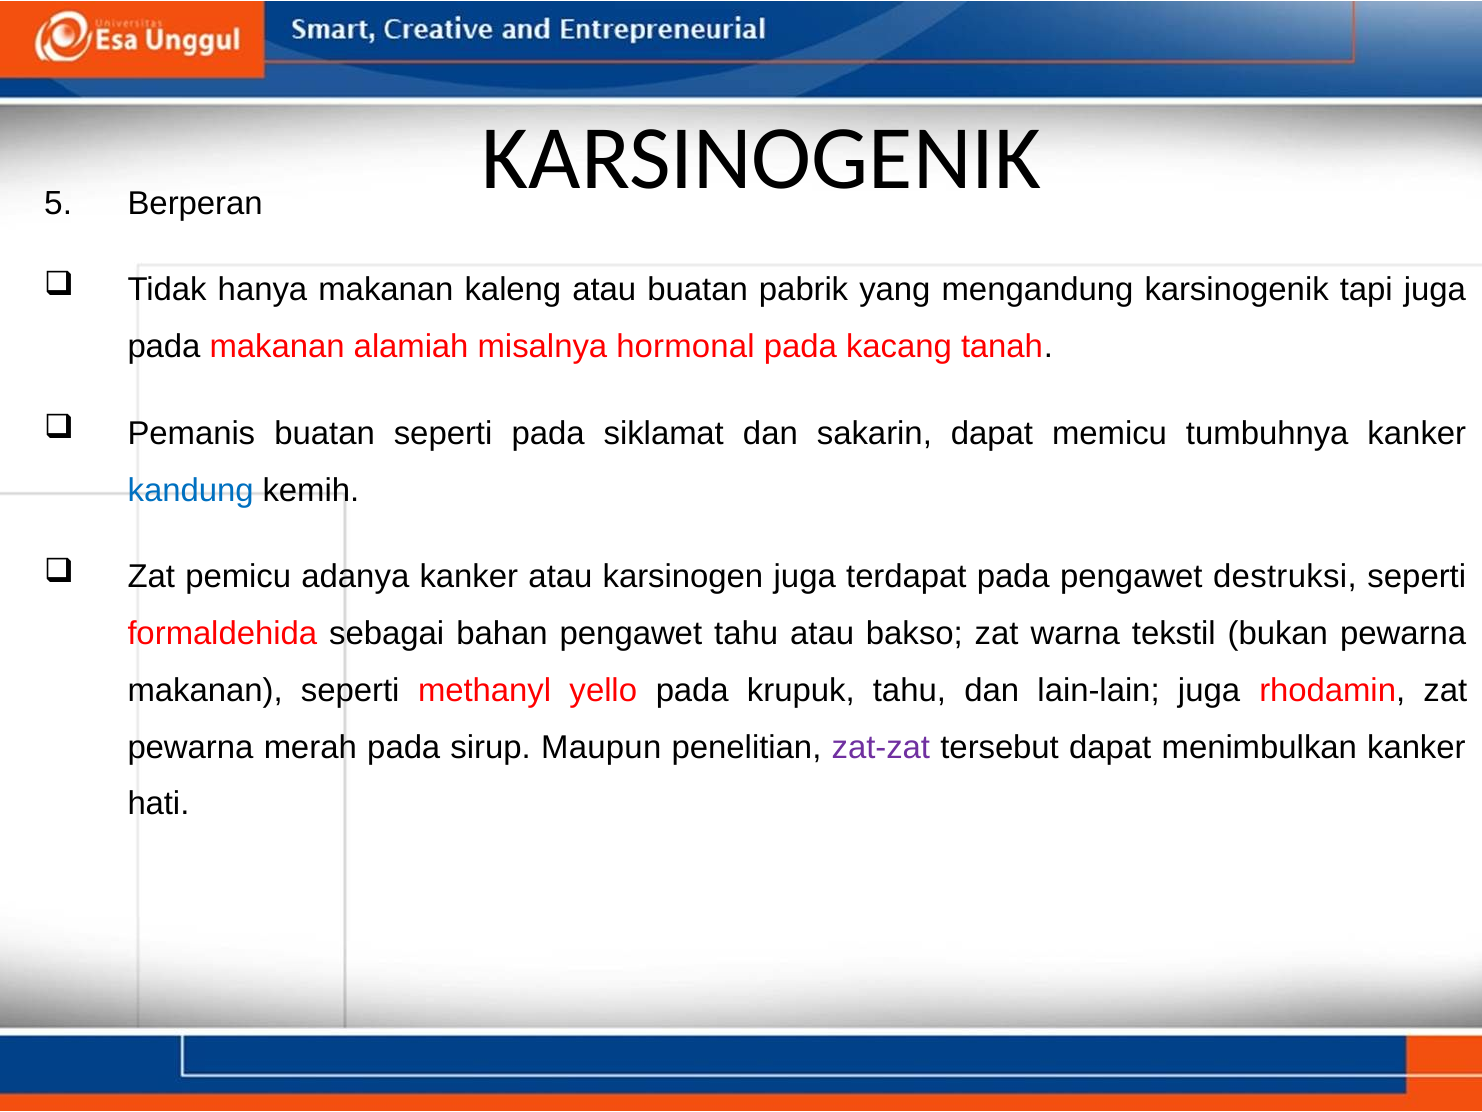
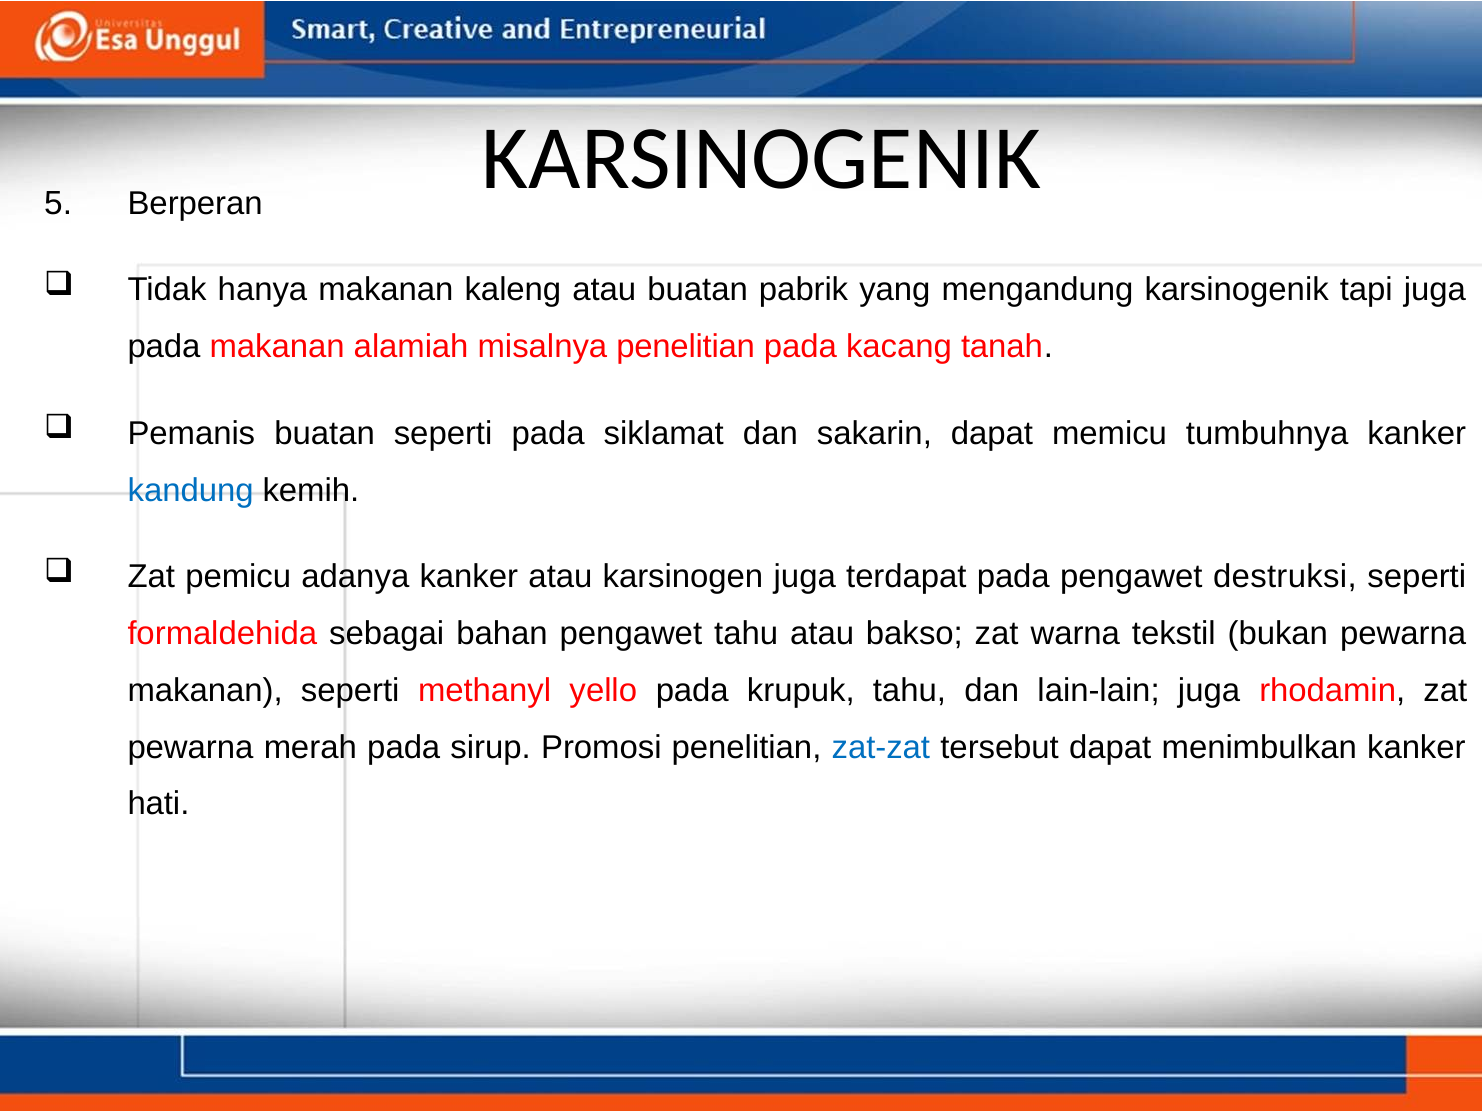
misalnya hormonal: hormonal -> penelitian (686, 347)
Maupun: Maupun -> Promosi (601, 747)
zat-zat colour: purple -> blue (881, 747)
